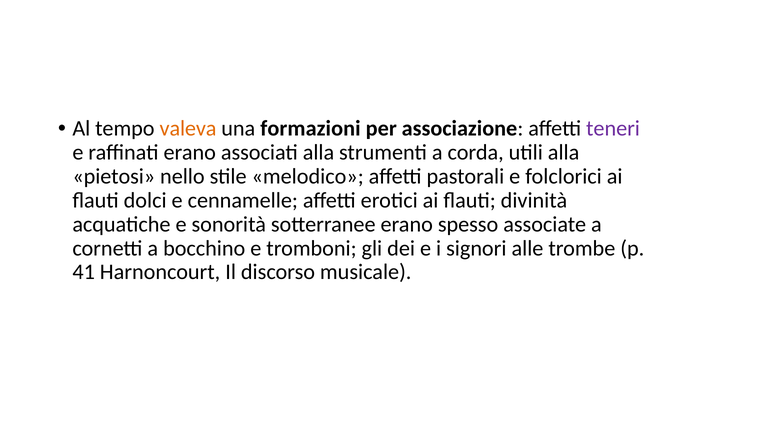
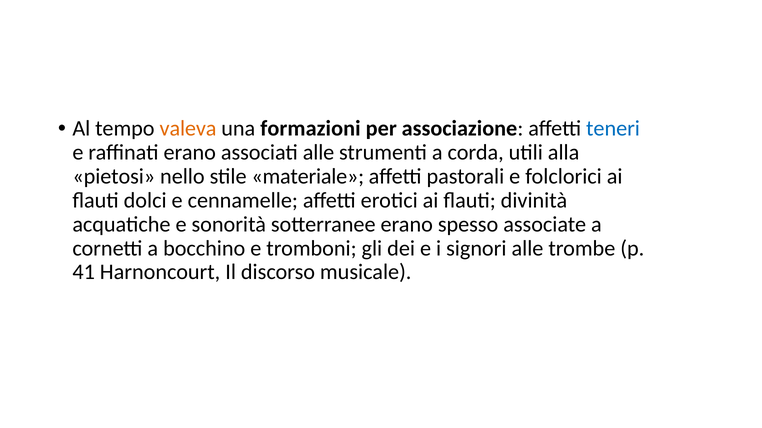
teneri colour: purple -> blue (613, 129)
associati alla: alla -> alle (319, 153)
melodico: melodico -> materiale (308, 177)
